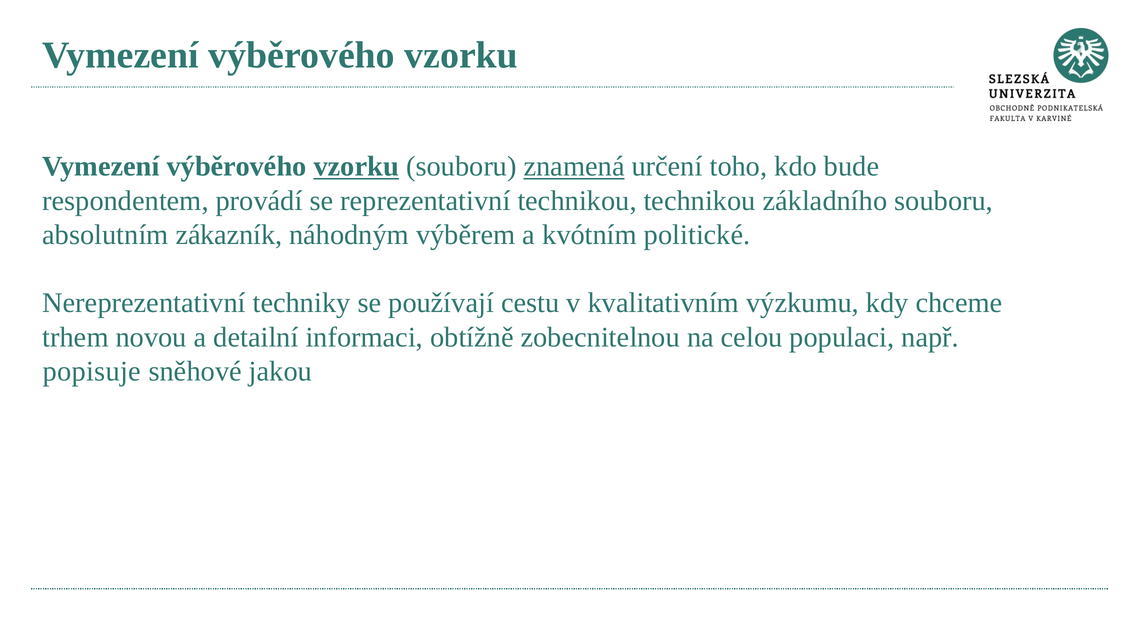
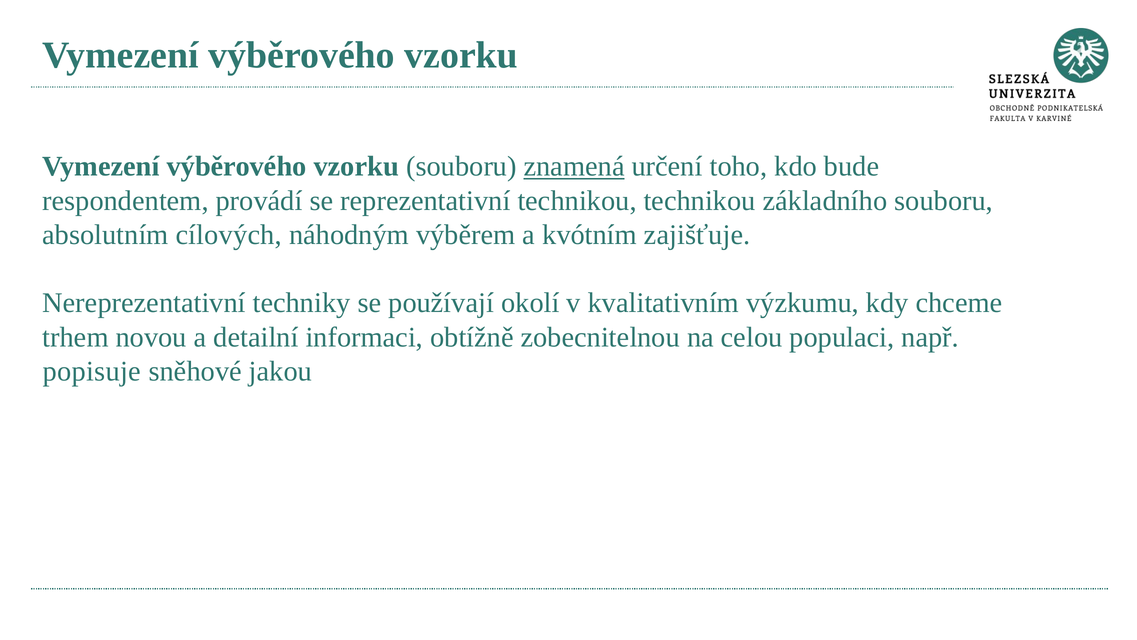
vzorku underline: present -> none (356, 166)
zákazník: zákazník -> cílových (229, 235)
politické: politické -> zajišťuje (697, 235)
cestu: cestu -> okolí (530, 303)
